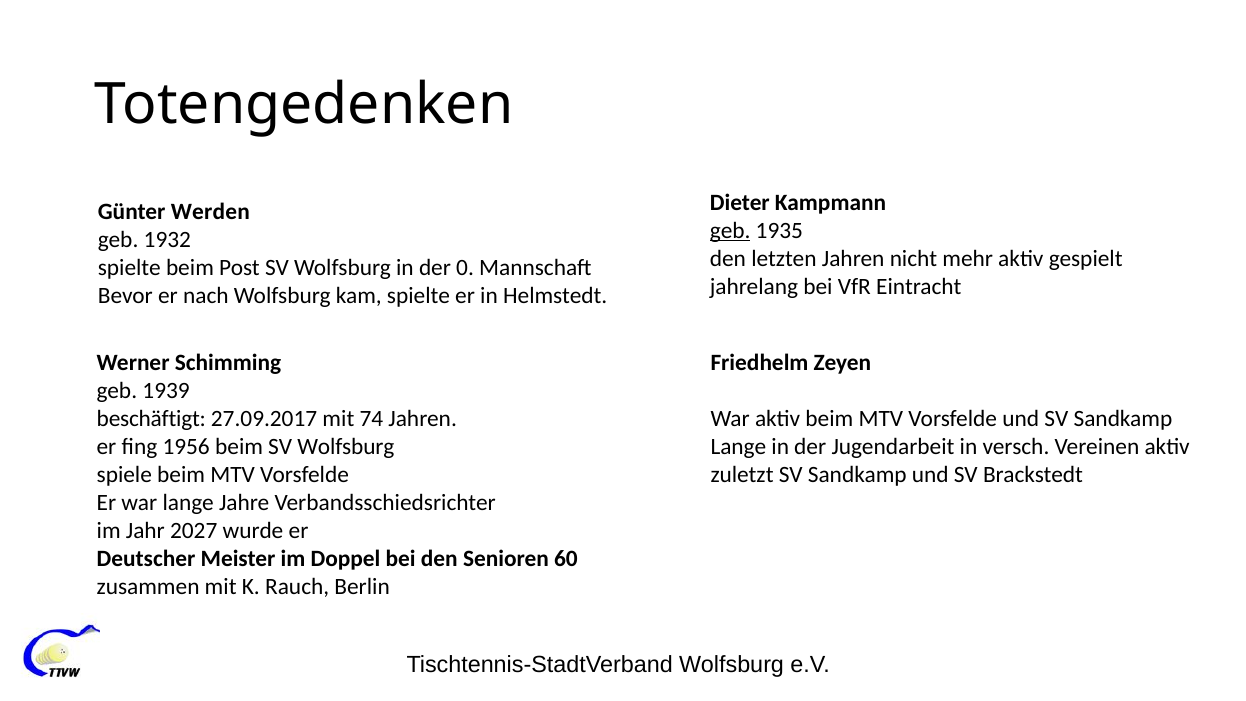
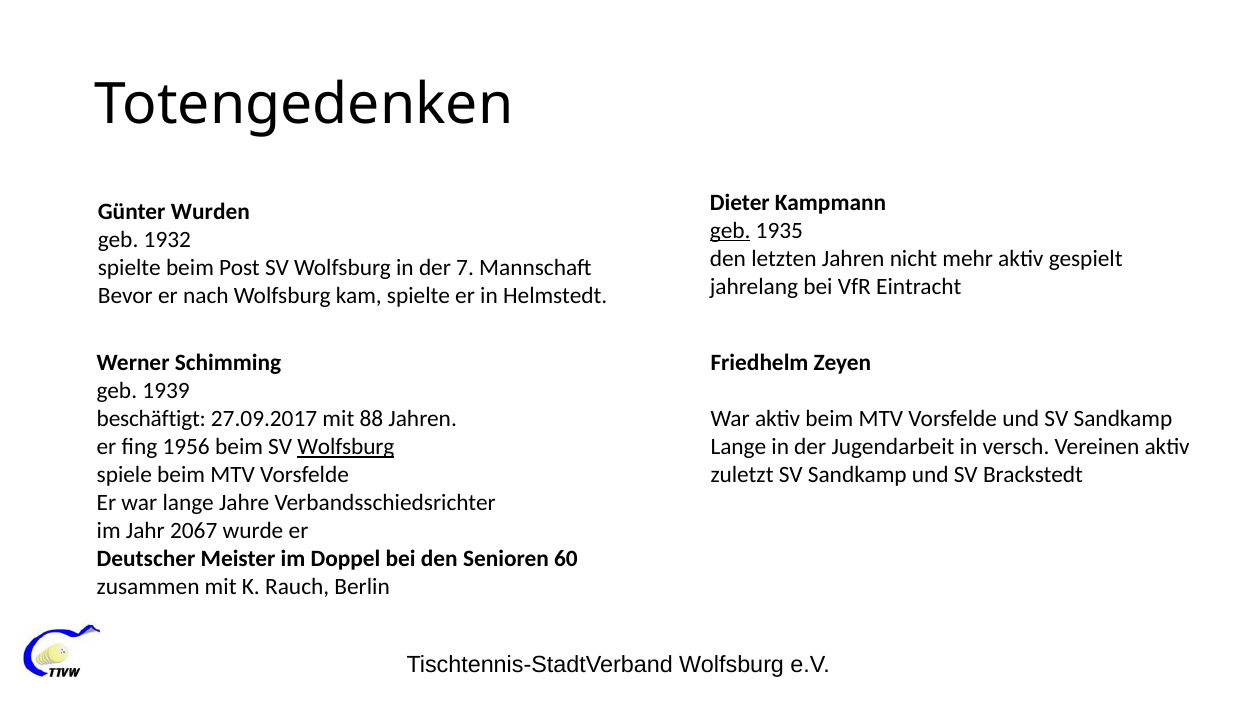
Werden: Werden -> Wurden (210, 212)
0: 0 -> 7 (465, 268)
74: 74 -> 88 (371, 419)
Wolfsburg underline: none -> present (346, 447)
2027: 2027 -> 2067 (194, 531)
